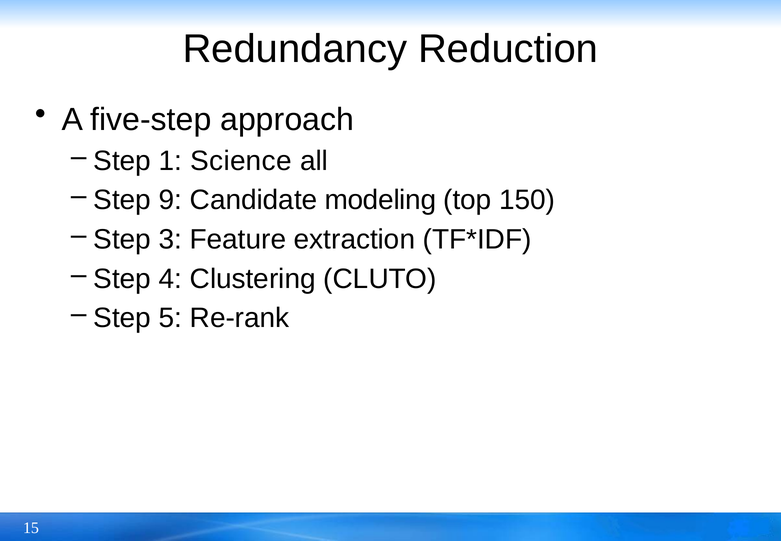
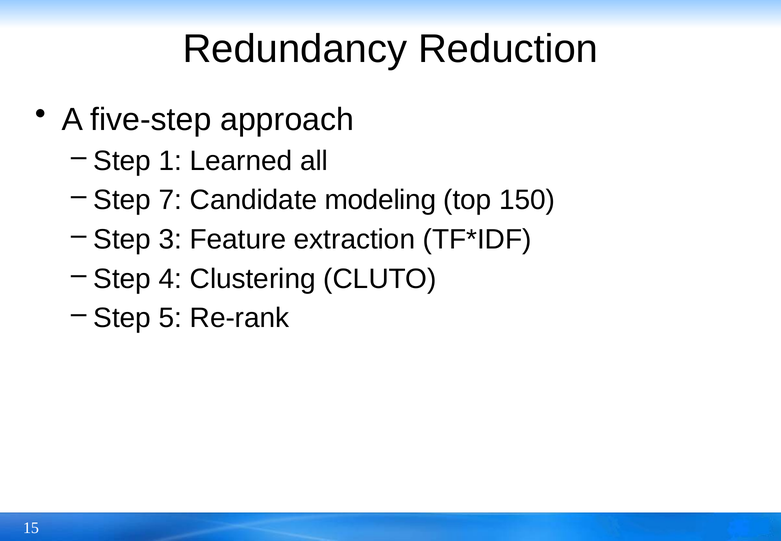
Science: Science -> Learned (241, 161)
9: 9 -> 7 (170, 200)
